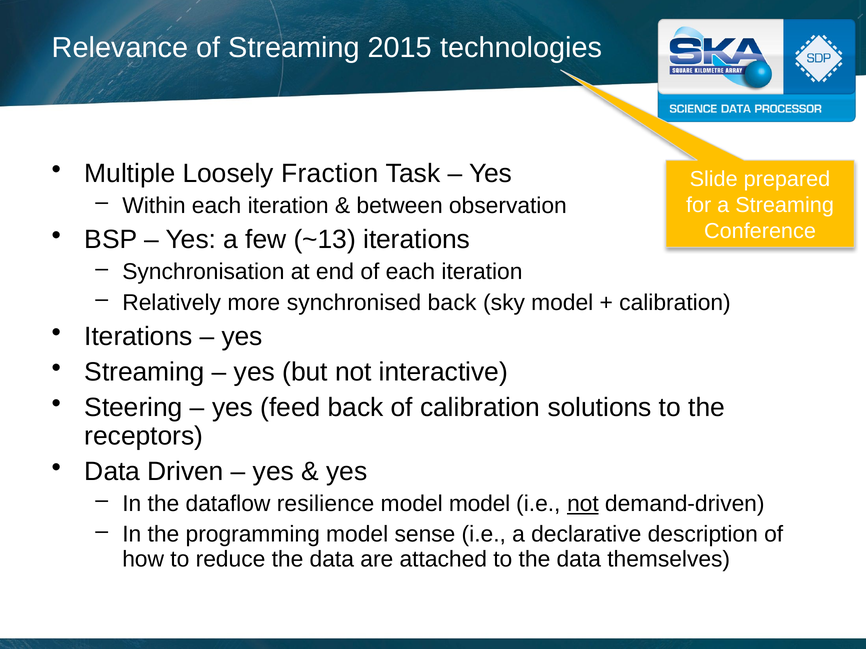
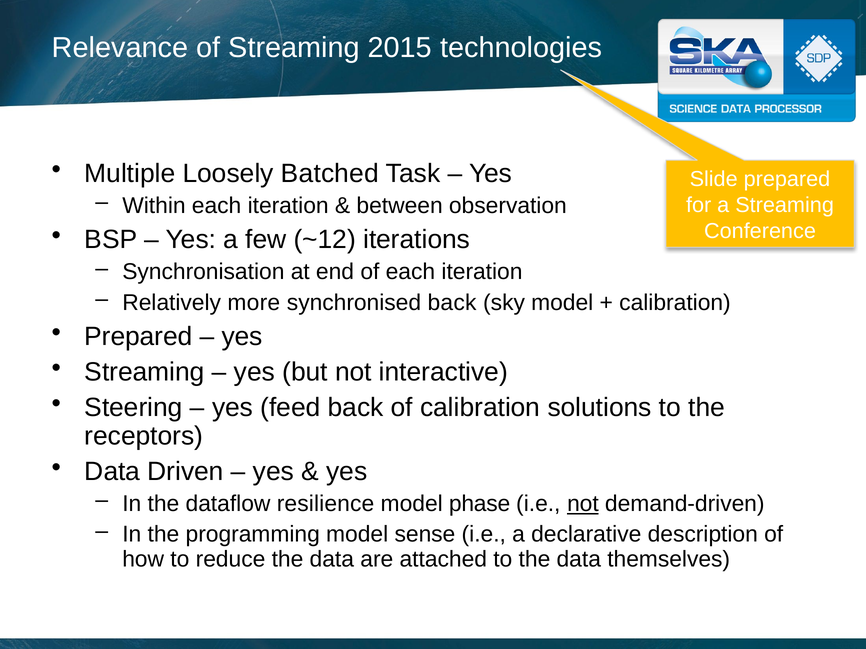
Fraction: Fraction -> Batched (330, 174)
~13: ~13 -> ~12 (325, 240)
Iterations: Iterations -> Prepared (138, 337)
model model: model -> phase (480, 504)
